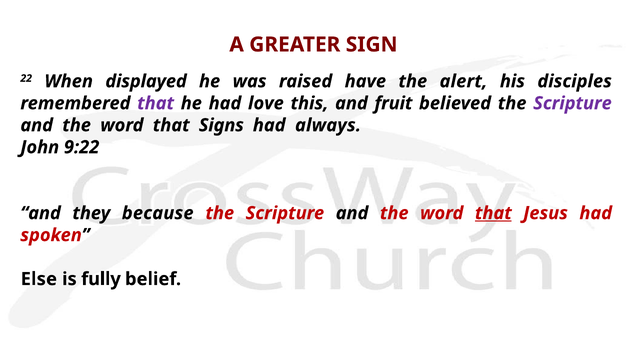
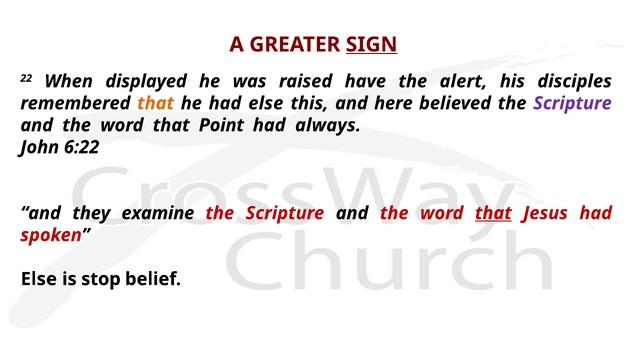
SIGN underline: none -> present (372, 45)
that colour: purple -> orange (156, 103)
had love: love -> else (266, 103)
fruit: fruit -> here (393, 103)
Signs: Signs -> Point (221, 125)
9:22: 9:22 -> 6:22 (82, 147)
because: because -> examine (158, 213)
fully: fully -> stop (101, 279)
